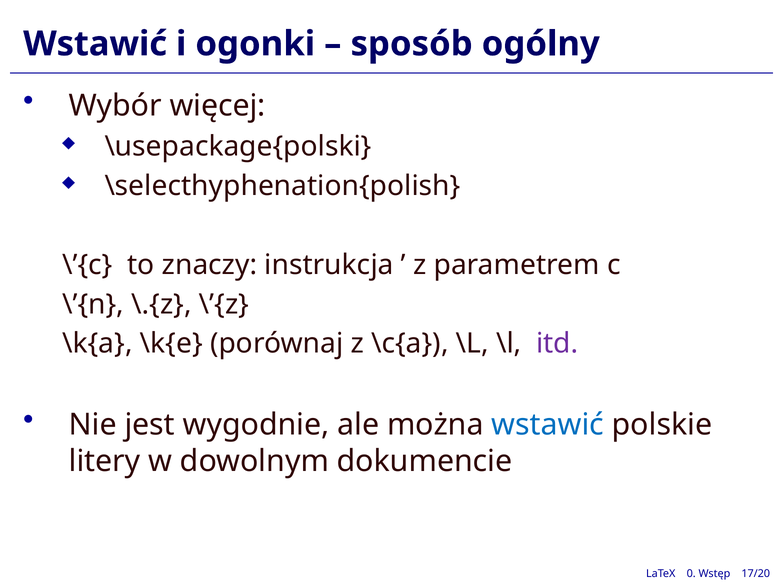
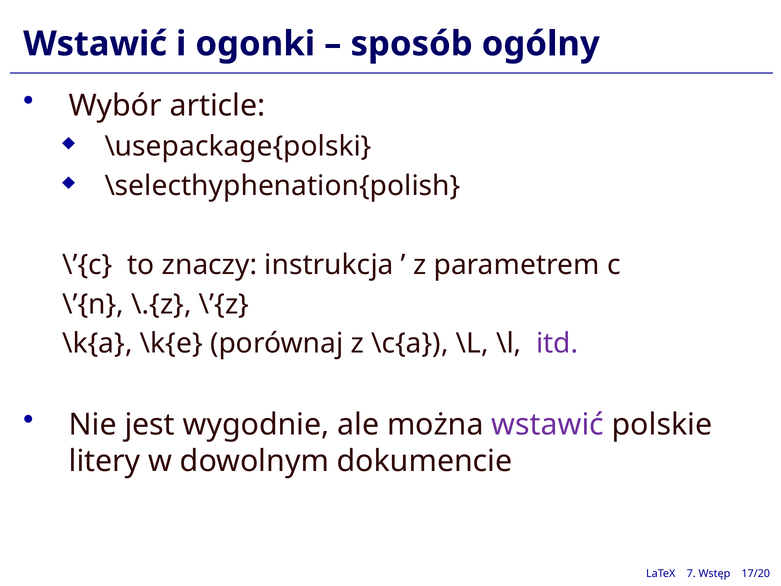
więcej: więcej -> article (218, 106)
wstawić colour: blue -> purple (548, 424)
0: 0 -> 7 (691, 573)
